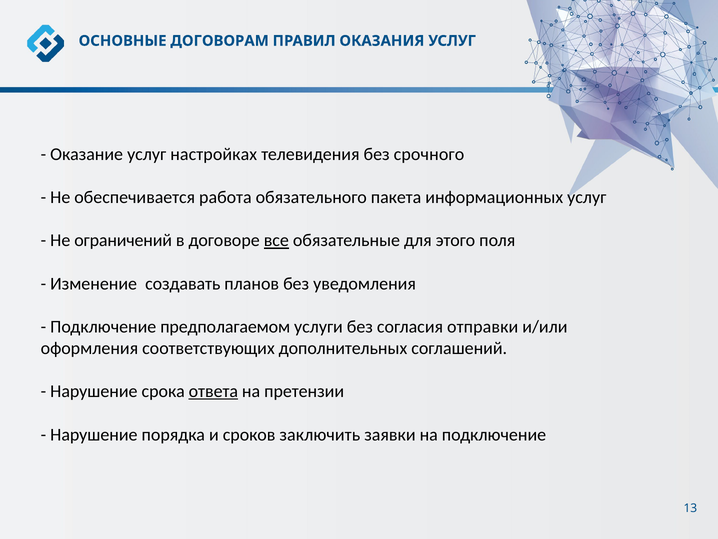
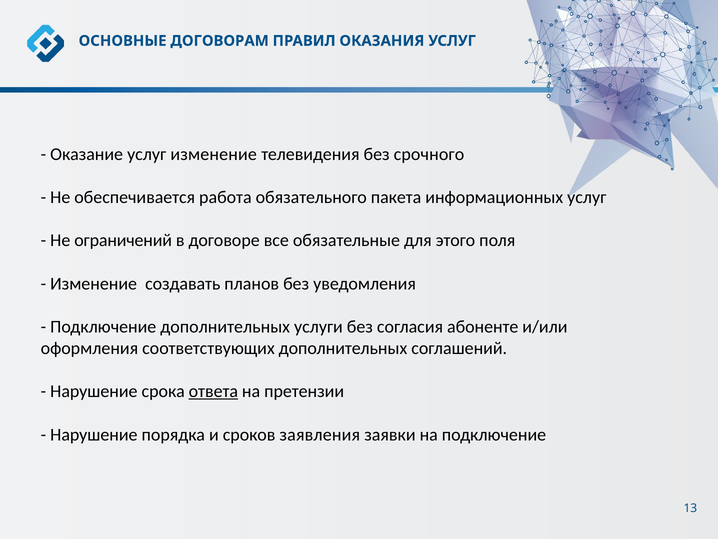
услуг настройках: настройках -> изменение (214, 154)
все underline: present -> none (276, 240)
Подключение предполагаемом: предполагаемом -> дополнительных (225, 326)
отправки: отправки -> абоненте (483, 326)
заключить: заключить -> заявления (320, 434)
